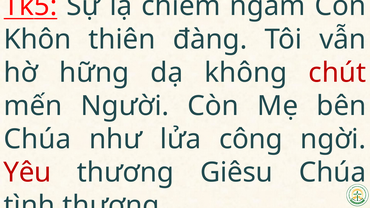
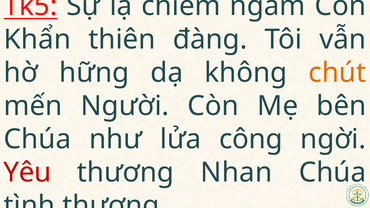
Khôn: Khôn -> Khẩn (37, 39)
chút colour: red -> orange (337, 73)
Giêsu: Giêsu -> Nhan (236, 173)
